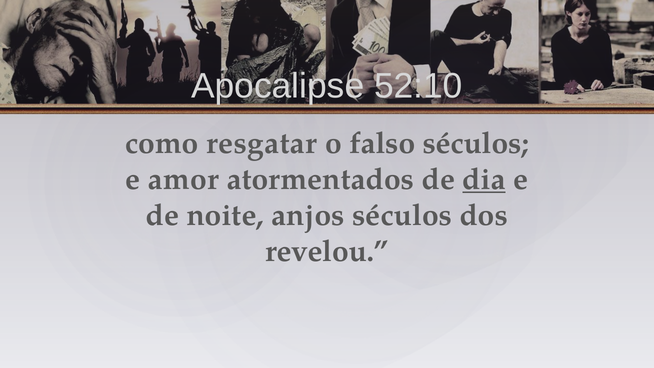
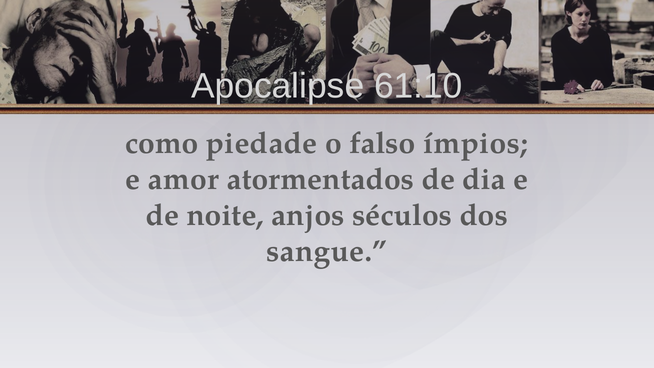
52:10: 52:10 -> 61:10 (418, 86)
resgatar: resgatar -> piedade (262, 143)
falso séculos: séculos -> ímpios (476, 143)
dia underline: present -> none (484, 179)
revelou: revelou -> sangue (327, 251)
